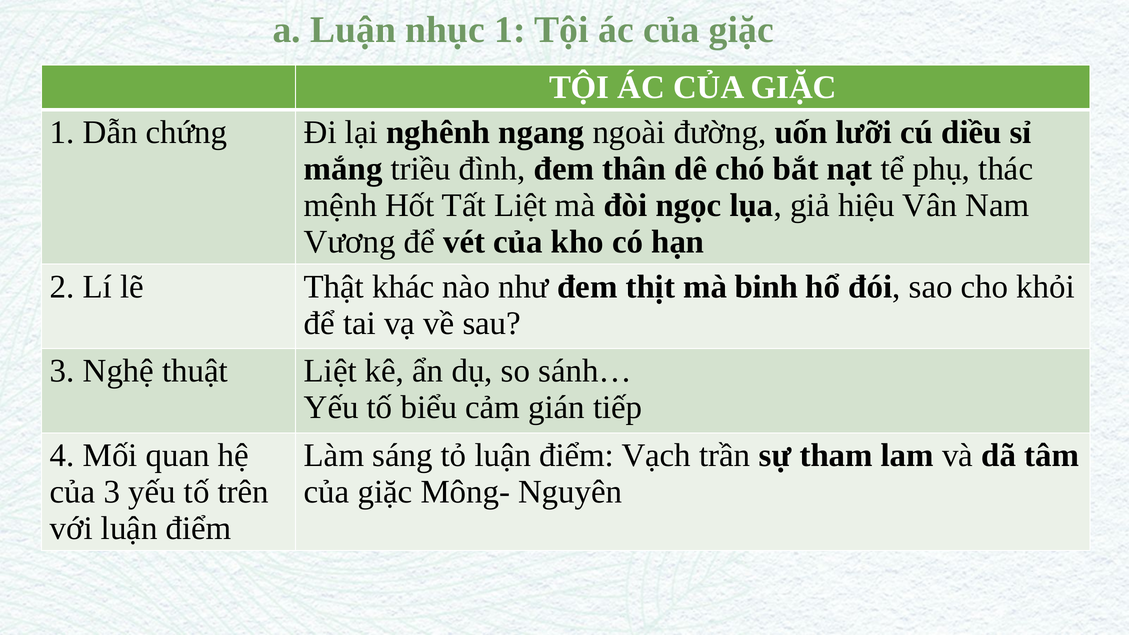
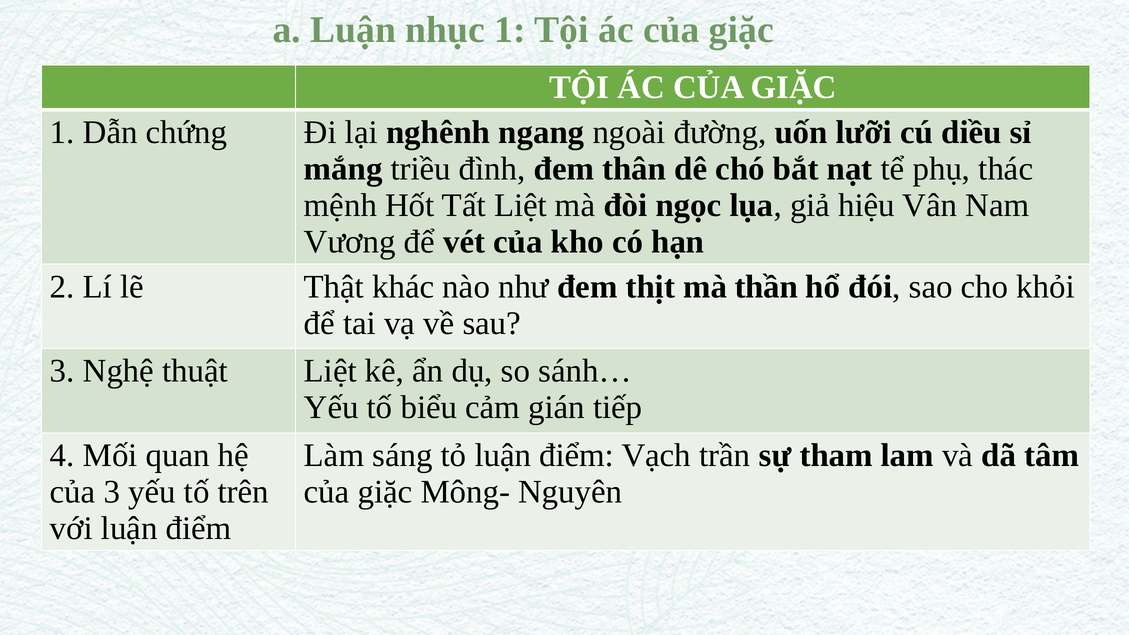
binh: binh -> thần (766, 287)
